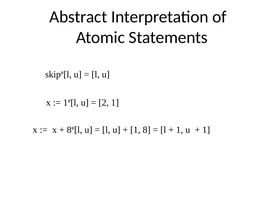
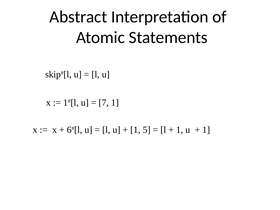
2: 2 -> 7 (104, 103)
8: 8 -> 6 (69, 130)
1 8: 8 -> 5 (147, 130)
